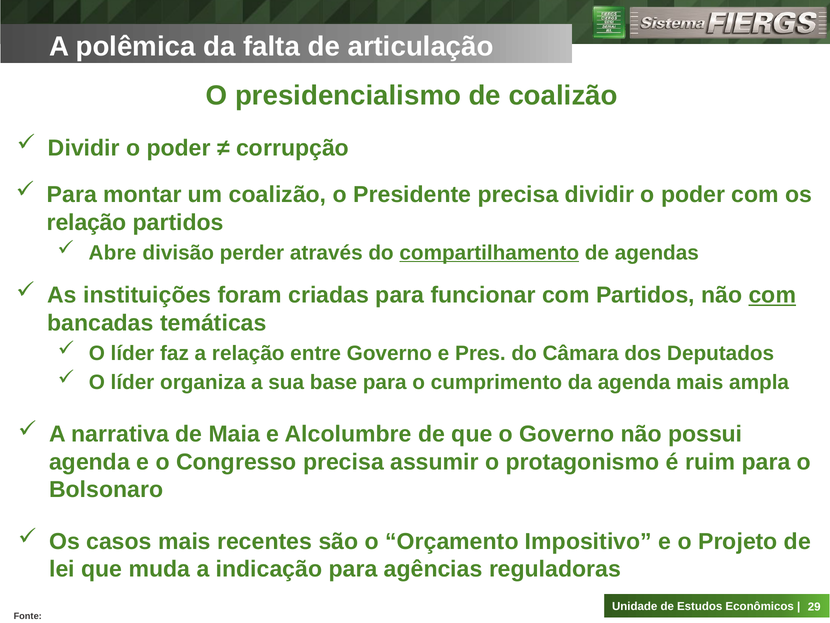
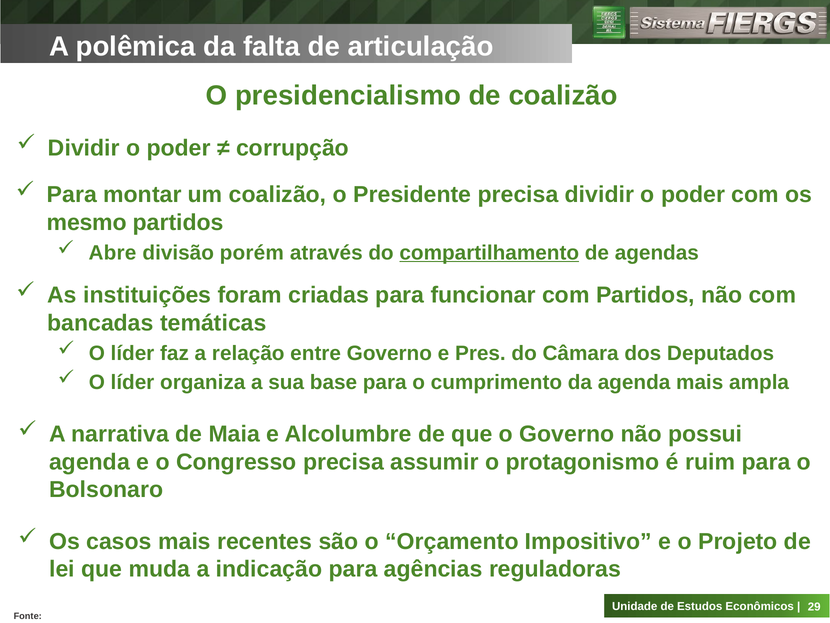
relação: relação -> mesmo (87, 222)
perder: perder -> porém (252, 252)
com underline: present -> none (772, 295)
